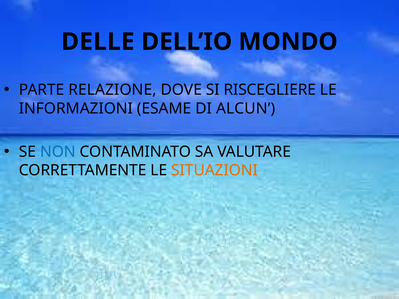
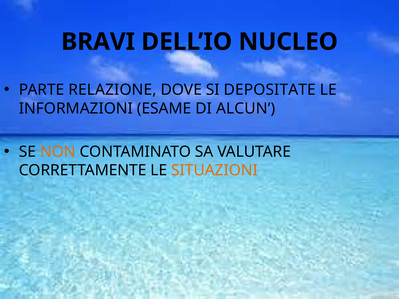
DELLE: DELLE -> BRAVI (98, 42)
MONDO: MONDO -> NUCLEO (288, 42)
RISCEGLIERE: RISCEGLIERE -> DEPOSITATE (270, 90)
NON colour: blue -> orange (58, 152)
